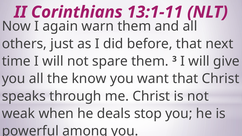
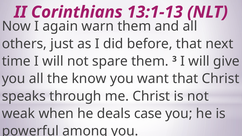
13:1-11: 13:1-11 -> 13:1-13 (155, 12)
stop: stop -> case (148, 114)
